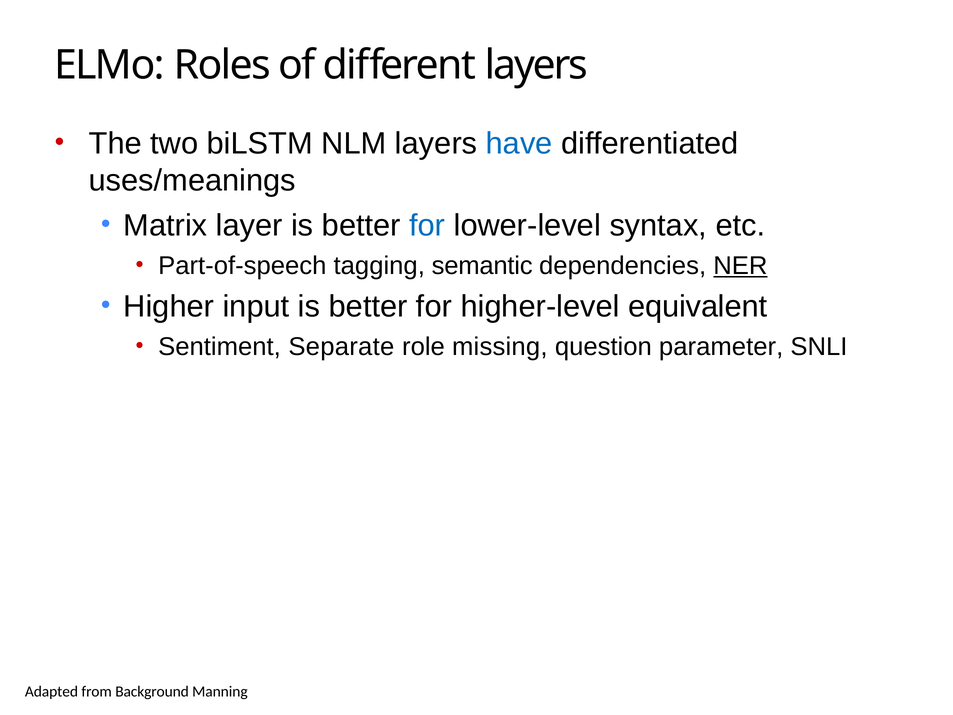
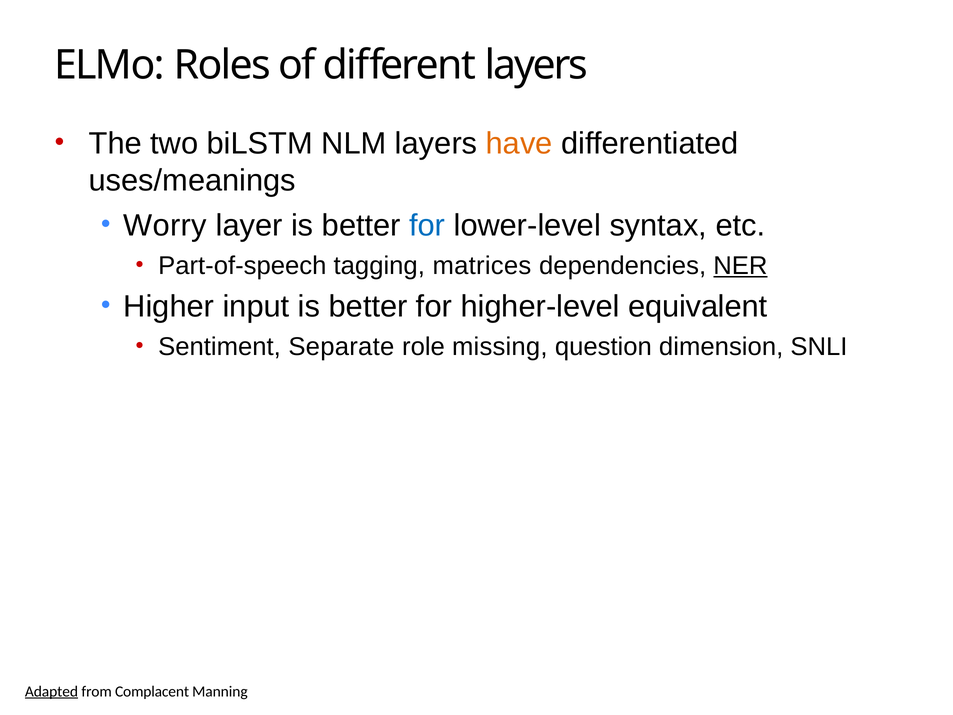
have colour: blue -> orange (519, 144)
Matrix: Matrix -> Worry (165, 226)
semantic: semantic -> matrices (482, 266)
parameter: parameter -> dimension (721, 347)
Adapted underline: none -> present (51, 691)
Background: Background -> Complacent (152, 691)
